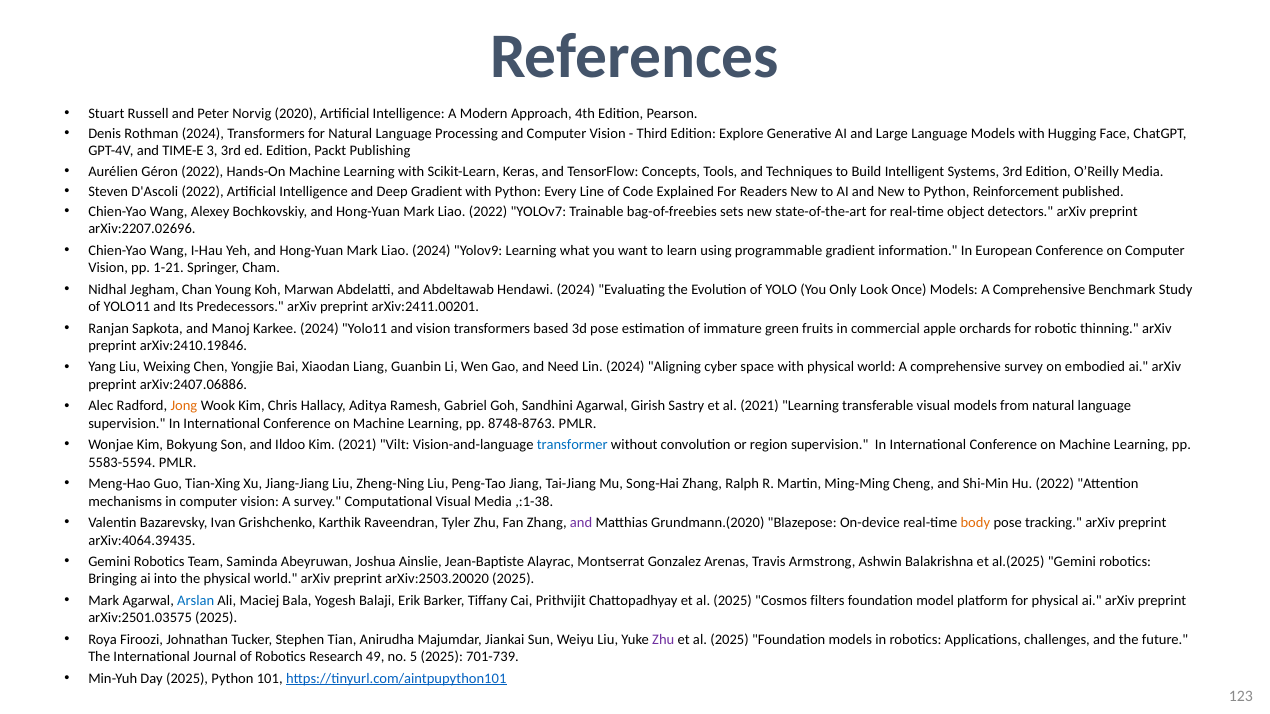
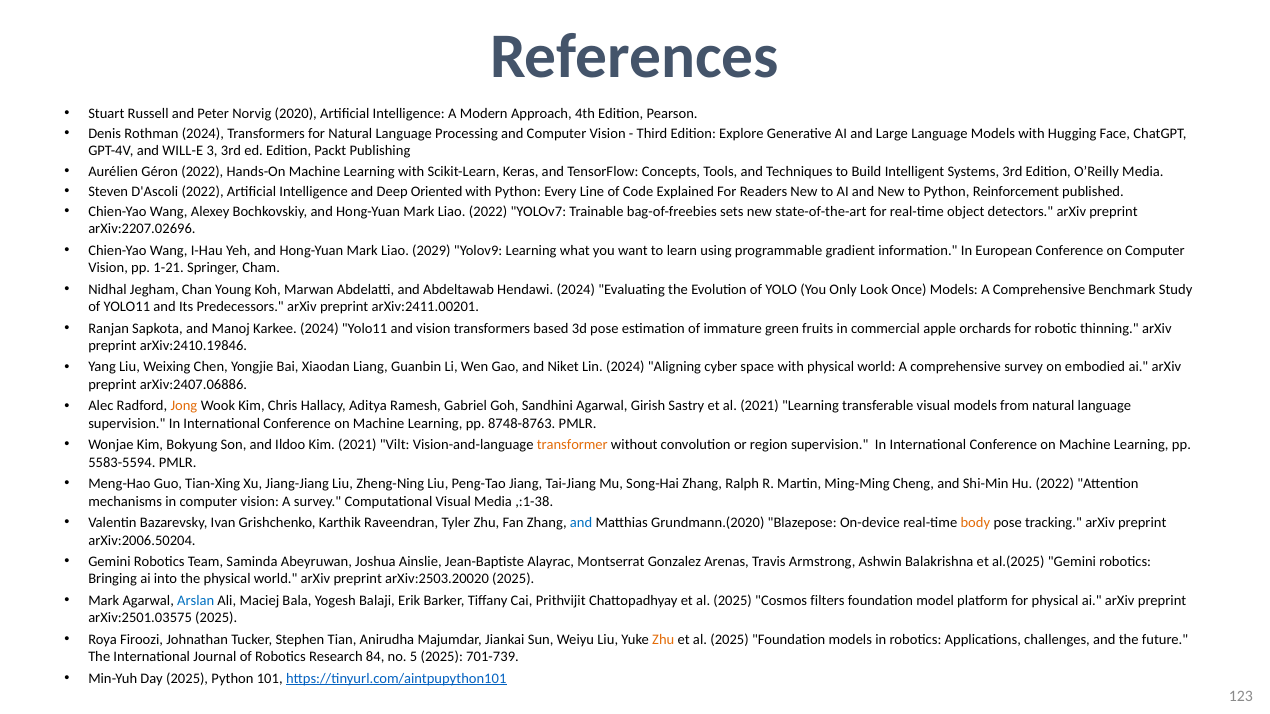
TIME-E: TIME-E -> WILL-E (183, 151)
Deep Gradient: Gradient -> Oriented (437, 192)
Liao 2024: 2024 -> 2029 (431, 251)
Need: Need -> Niket (563, 367)
transformer colour: blue -> orange (572, 445)
and colour: purple -> blue (581, 523)
arXiv:4064.39435: arXiv:4064.39435 -> arXiv:2006.50204 (142, 541)
Zhu colour: purple -> orange (663, 640)
49: 49 -> 84 (375, 657)
